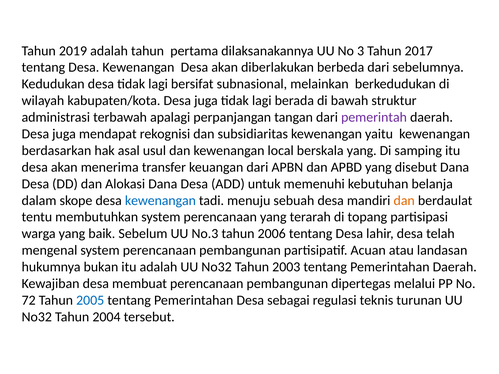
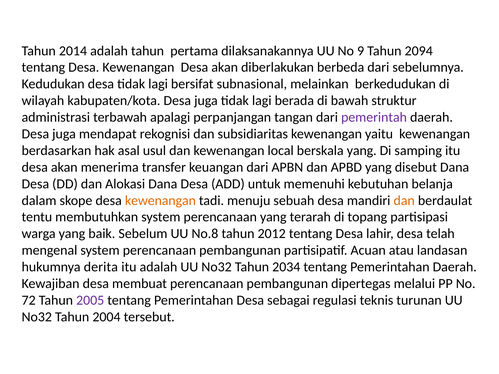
2019: 2019 -> 2014 (73, 51)
3: 3 -> 9 (361, 51)
2017: 2017 -> 2094 (419, 51)
kewenangan colour: blue -> orange (160, 201)
No.3: No.3 -> No.8 (205, 234)
2006: 2006 -> 2012 (272, 234)
bukan: bukan -> derita (101, 267)
2003: 2003 -> 2034 (286, 267)
2005 colour: blue -> purple (90, 300)
